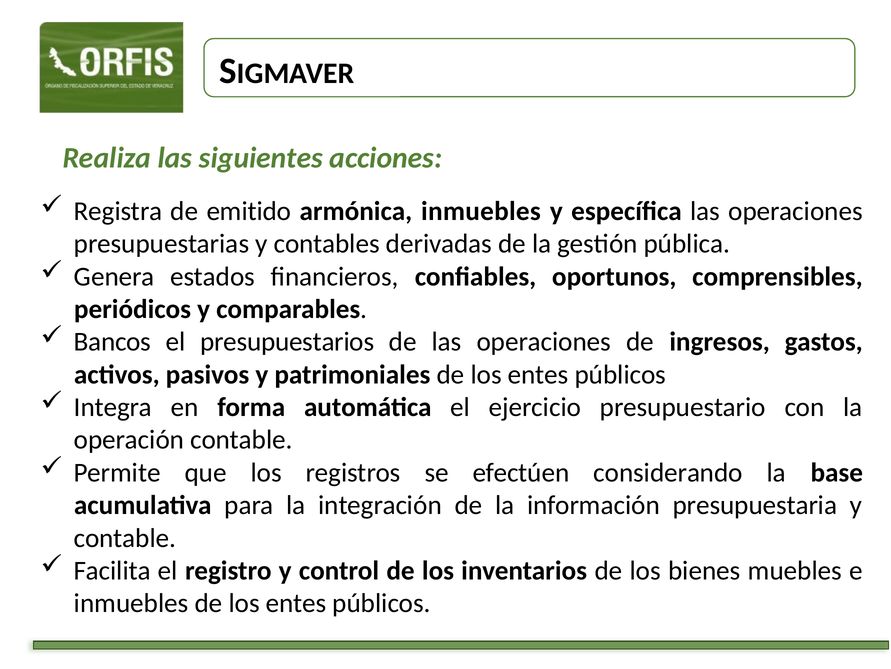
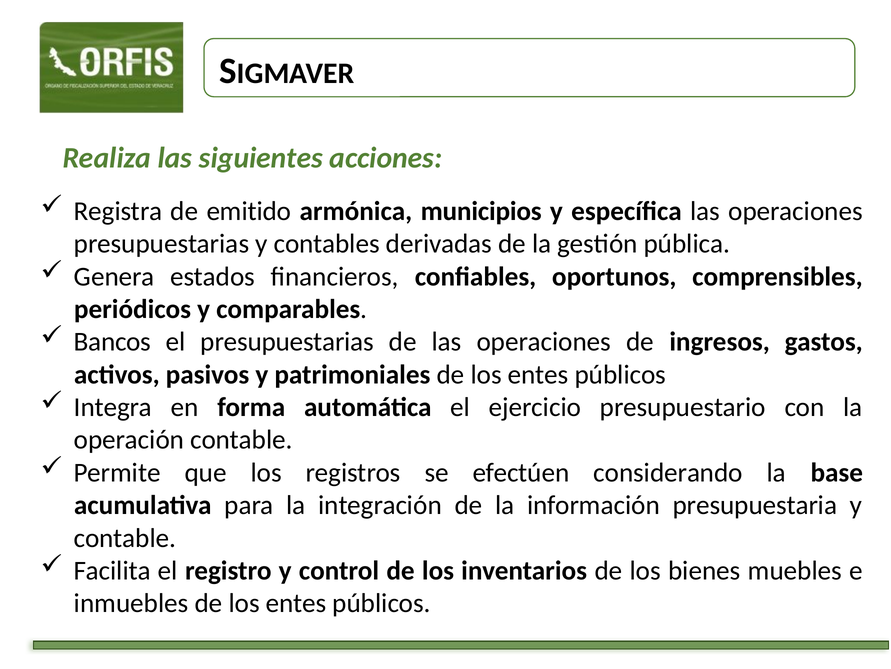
armónica inmuebles: inmuebles -> municipios (481, 211)
el presupuestarios: presupuestarios -> presupuestarias (287, 342)
